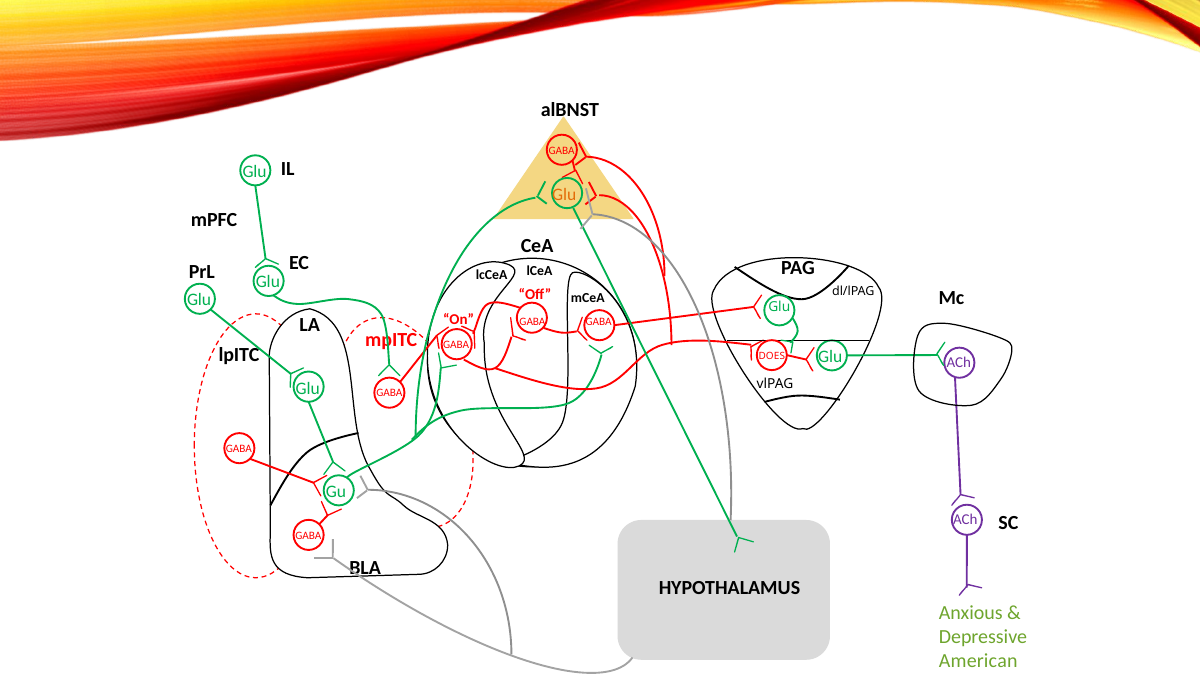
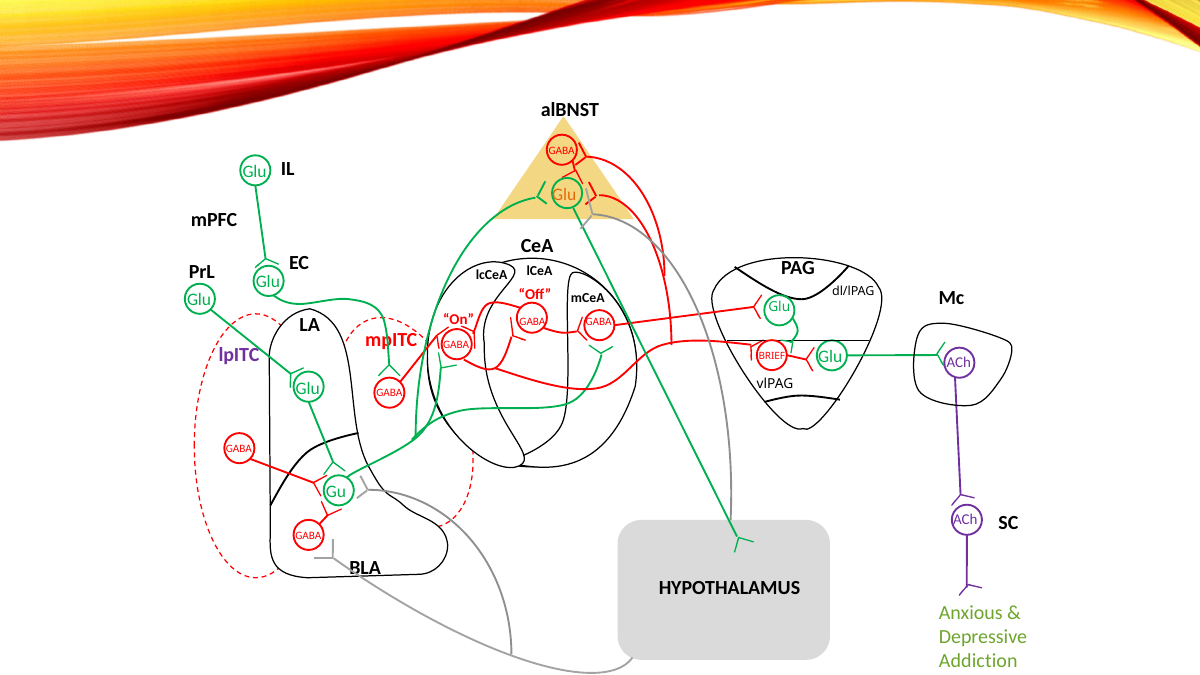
lpITC colour: black -> purple (239, 355)
DOES: DOES -> BRIEF (772, 356)
American: American -> Addiction (978, 661)
